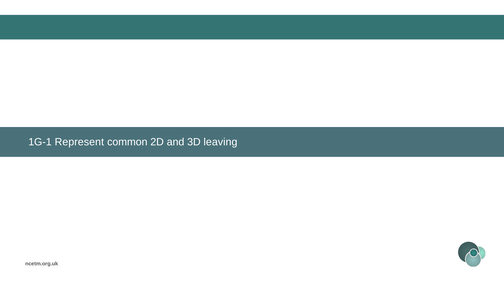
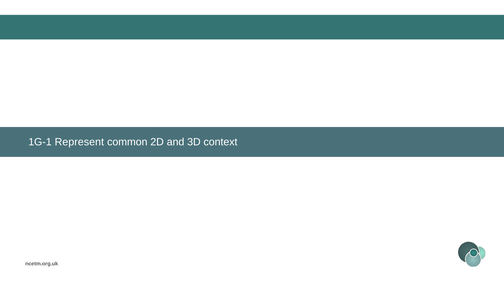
leaving: leaving -> context (221, 142)
